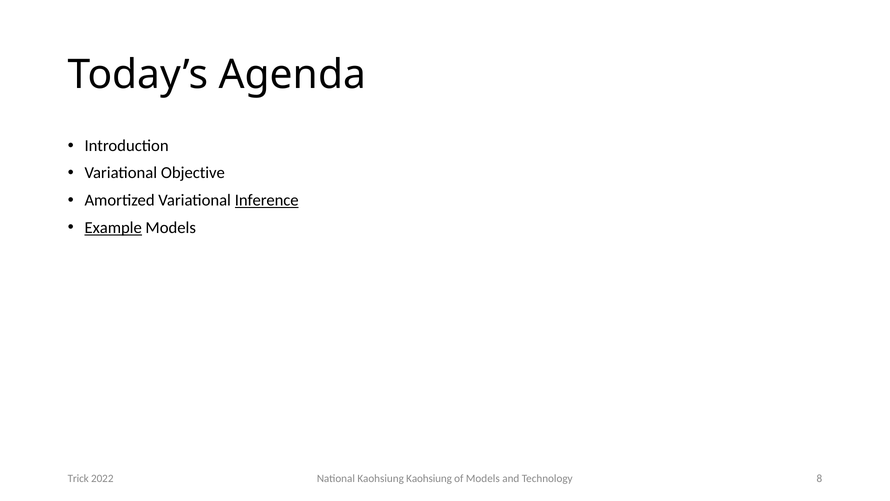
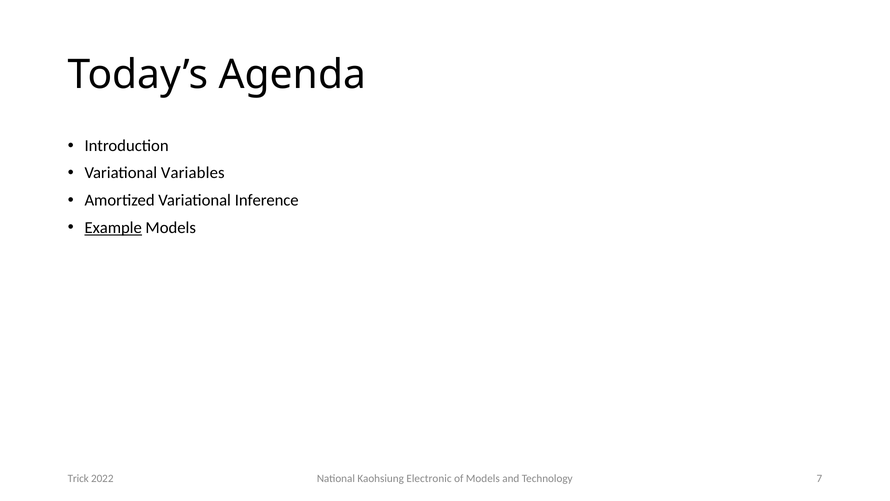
Objective: Objective -> Variables (193, 173)
Inference underline: present -> none (267, 200)
Kaohsiung Kaohsiung: Kaohsiung -> Electronic (429, 478)
8: 8 -> 7 (819, 478)
